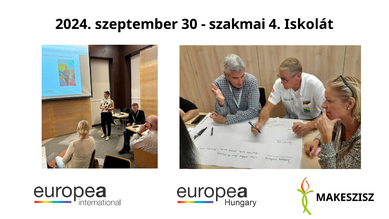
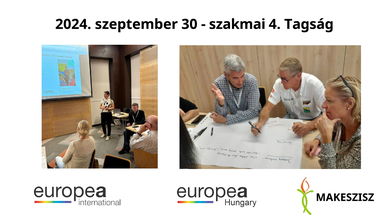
Iskolát: Iskolát -> Tagság (309, 24)
